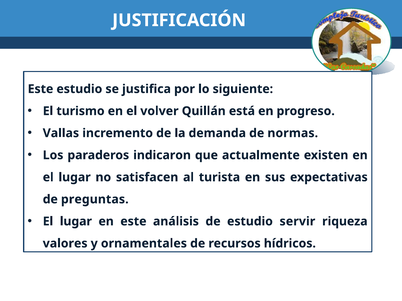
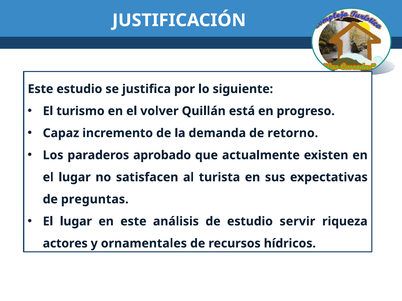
Vallas: Vallas -> Capaz (61, 133)
normas: normas -> retorno (293, 133)
indicaron: indicaron -> aprobado (162, 155)
valores: valores -> actores (65, 244)
